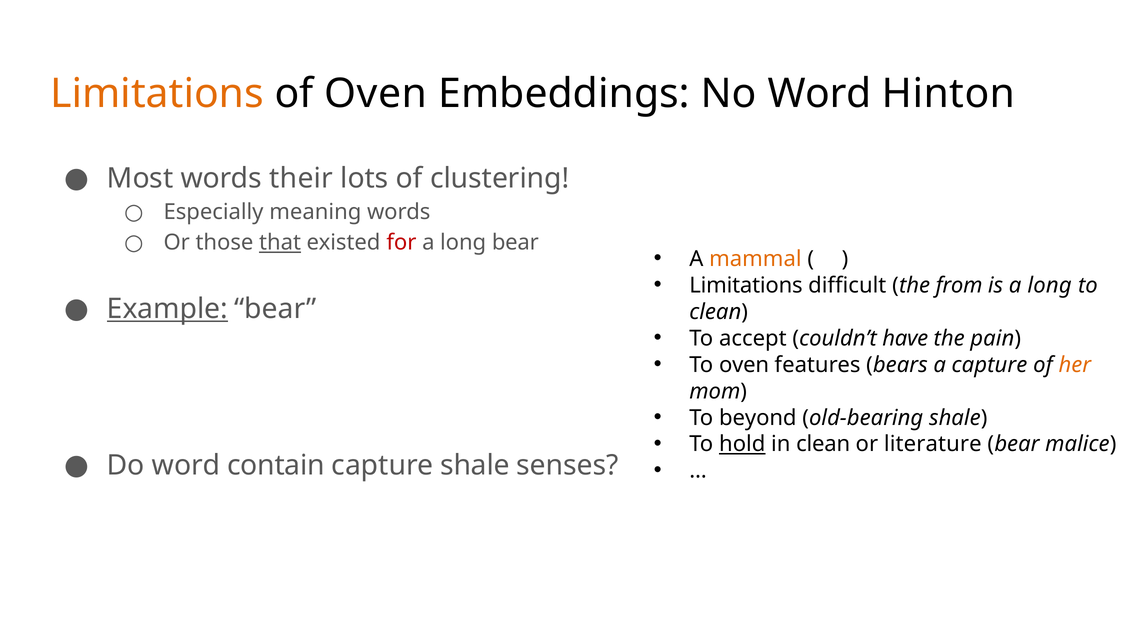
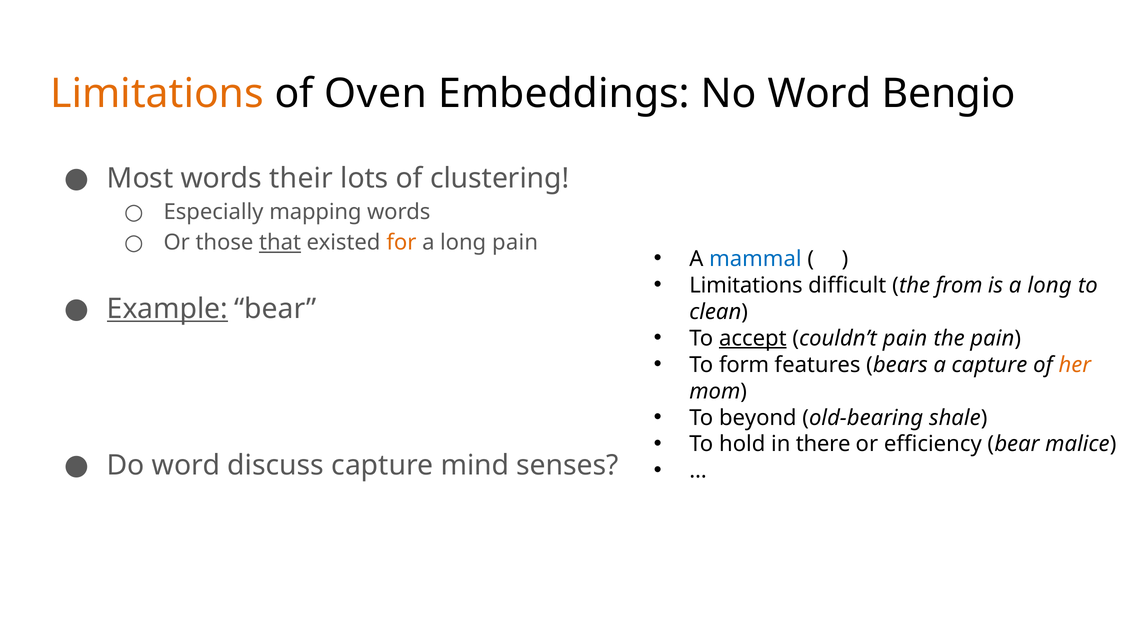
Hinton: Hinton -> Bengio (949, 94)
meaning: meaning -> mapping (315, 212)
for colour: red -> orange (401, 243)
long bear: bear -> pain (515, 243)
mammal colour: orange -> blue (755, 259)
accept underline: none -> present (753, 339)
couldn’t have: have -> pain (905, 339)
To oven: oven -> form (744, 365)
hold underline: present -> none (742, 445)
in clean: clean -> there (823, 445)
literature: literature -> efficiency (933, 445)
contain: contain -> discuss (276, 466)
capture shale: shale -> mind (475, 466)
